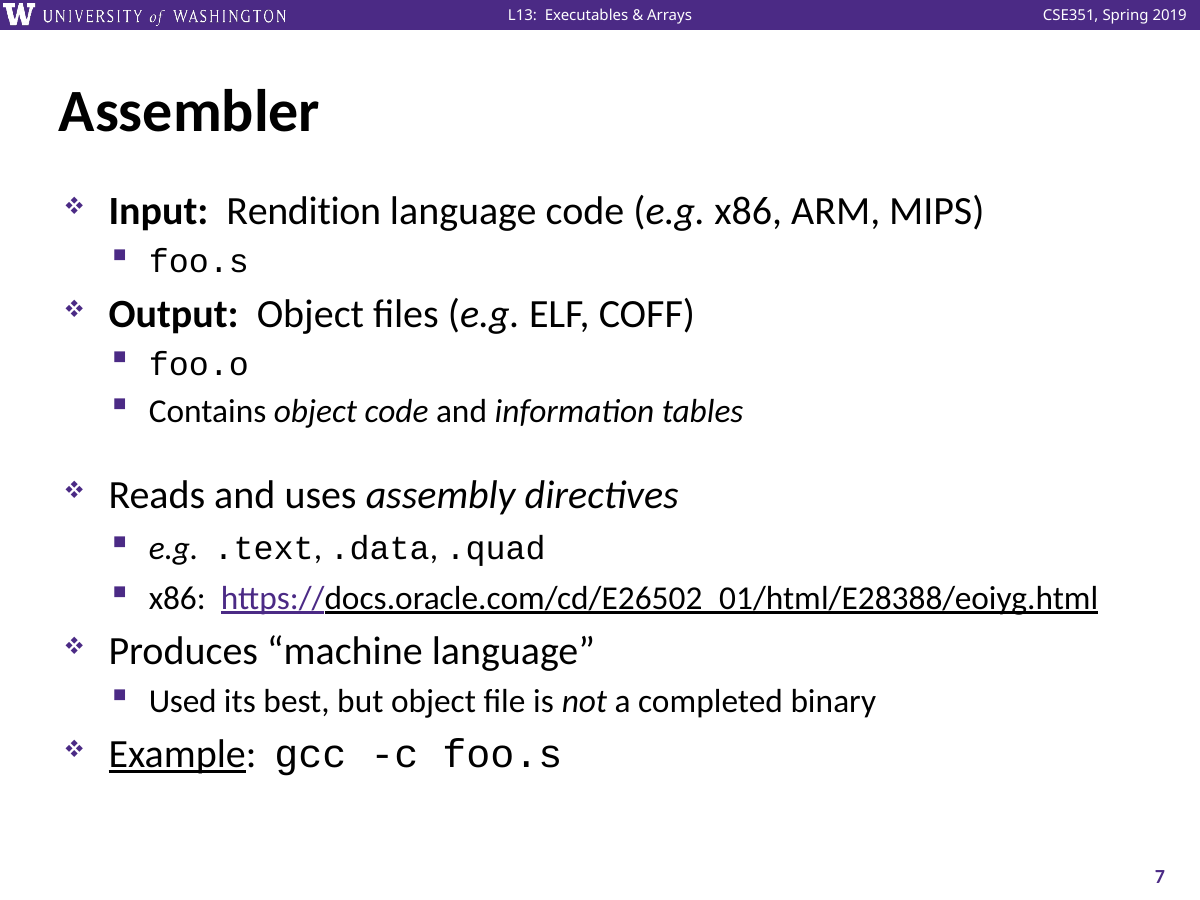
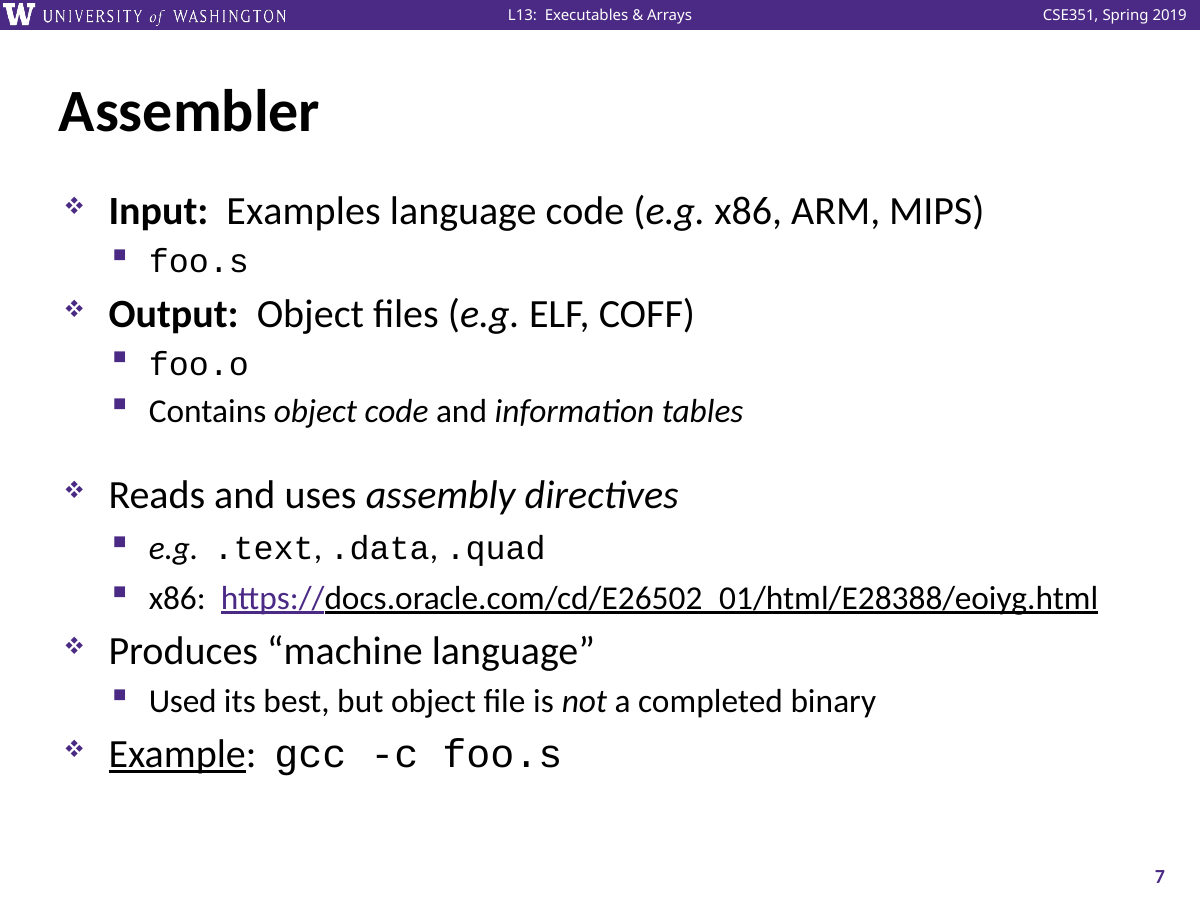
Rendition: Rendition -> Examples (304, 212)
